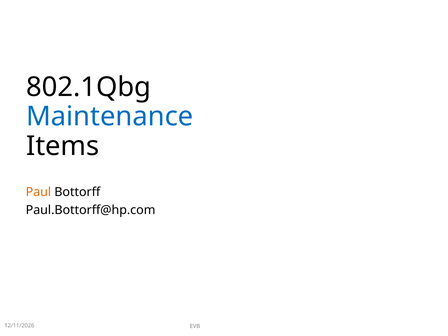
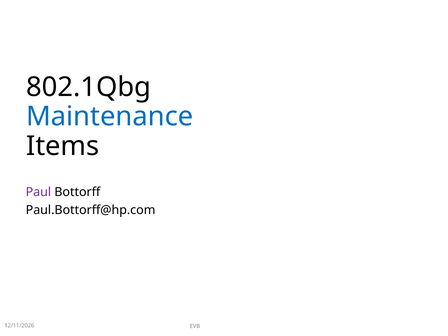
Paul colour: orange -> purple (38, 192)
